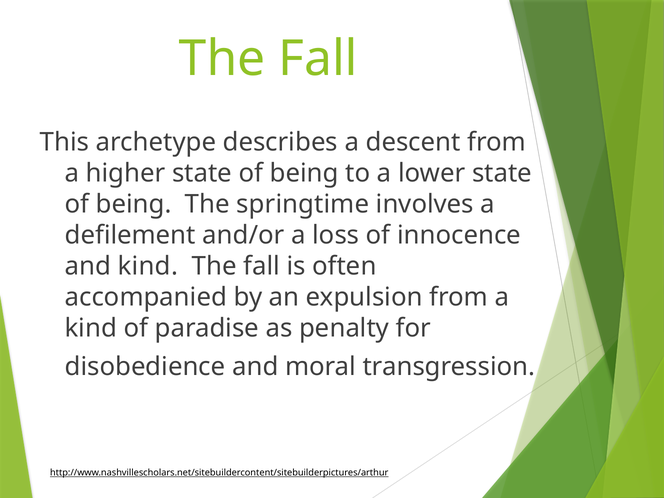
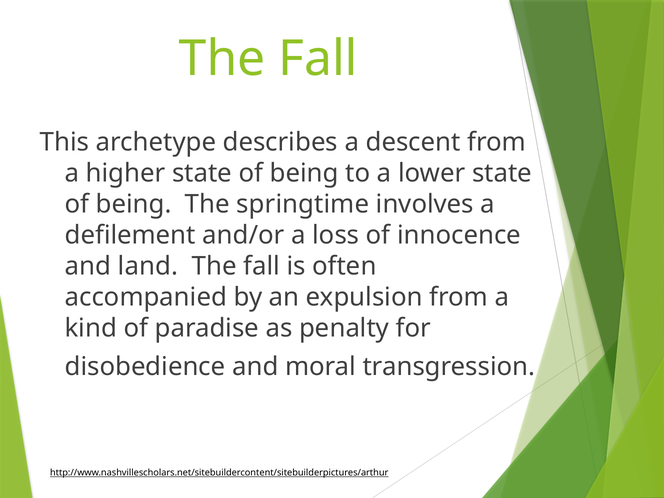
and kind: kind -> land (148, 266)
